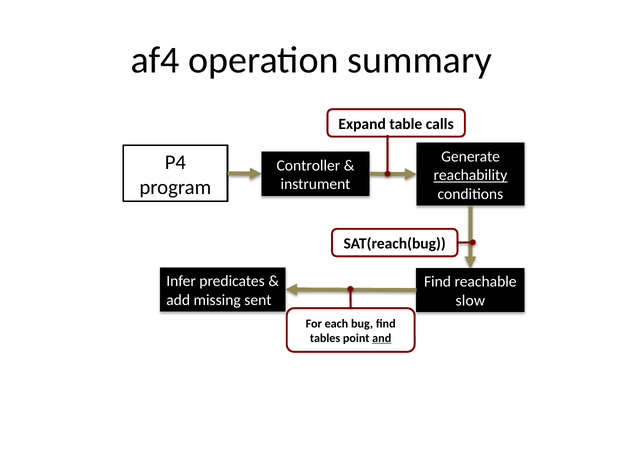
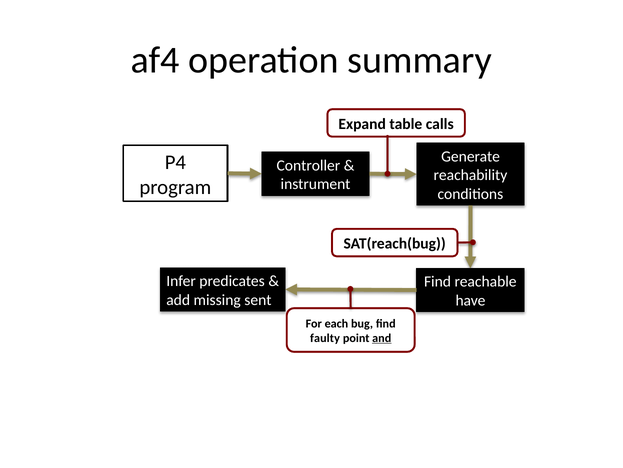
reachability underline: present -> none (470, 175)
slow: slow -> have (470, 300)
tables: tables -> faulty (325, 338)
